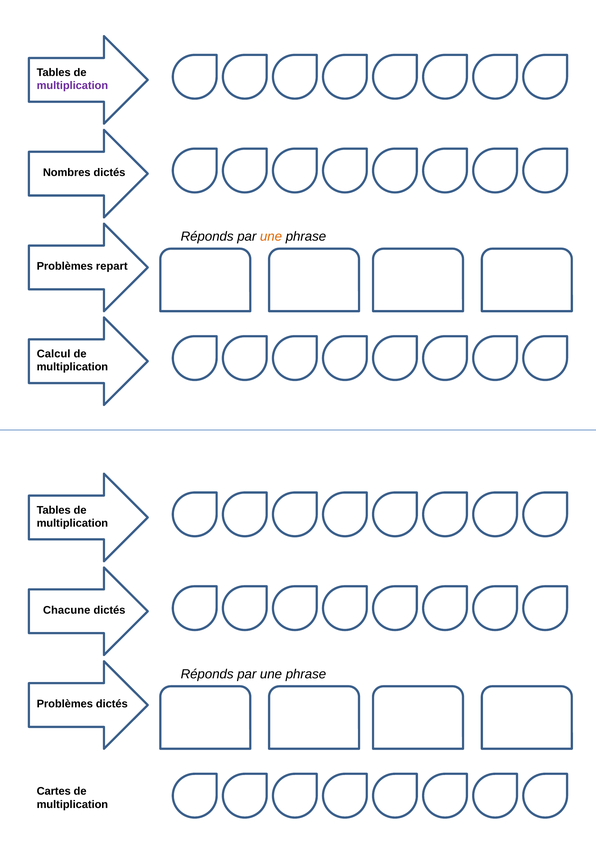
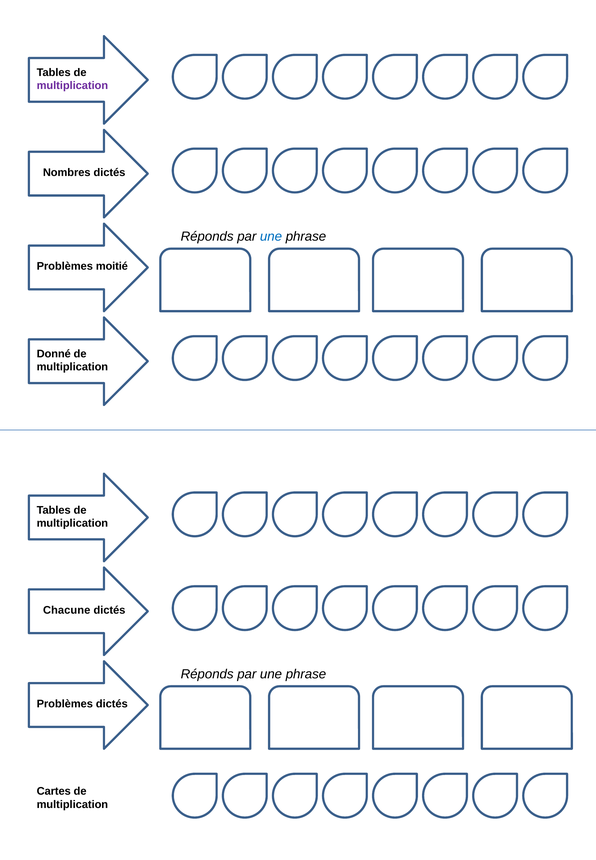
une colour: orange -> blue (271, 237)
repart: repart -> moitié (112, 267)
Calcul: Calcul -> Donné (54, 354)
